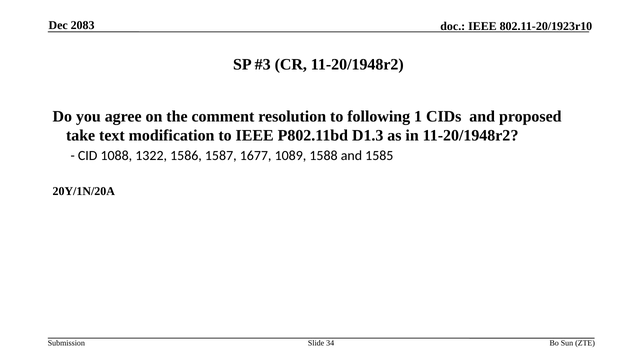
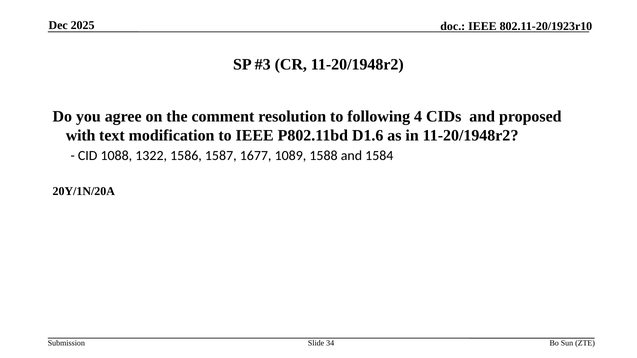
2083: 2083 -> 2025 (83, 25)
1: 1 -> 4 (418, 117)
take: take -> with (81, 136)
D1.3: D1.3 -> D1.6 (368, 136)
1585: 1585 -> 1584 (379, 156)
